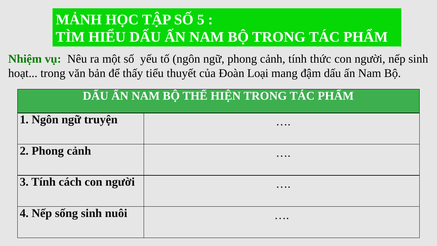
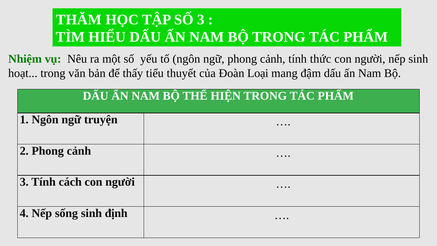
MẢNH: MẢNH -> THĂM (79, 20)
SỐ 5: 5 -> 3 (201, 20)
nuôi: nuôi -> định (116, 213)
